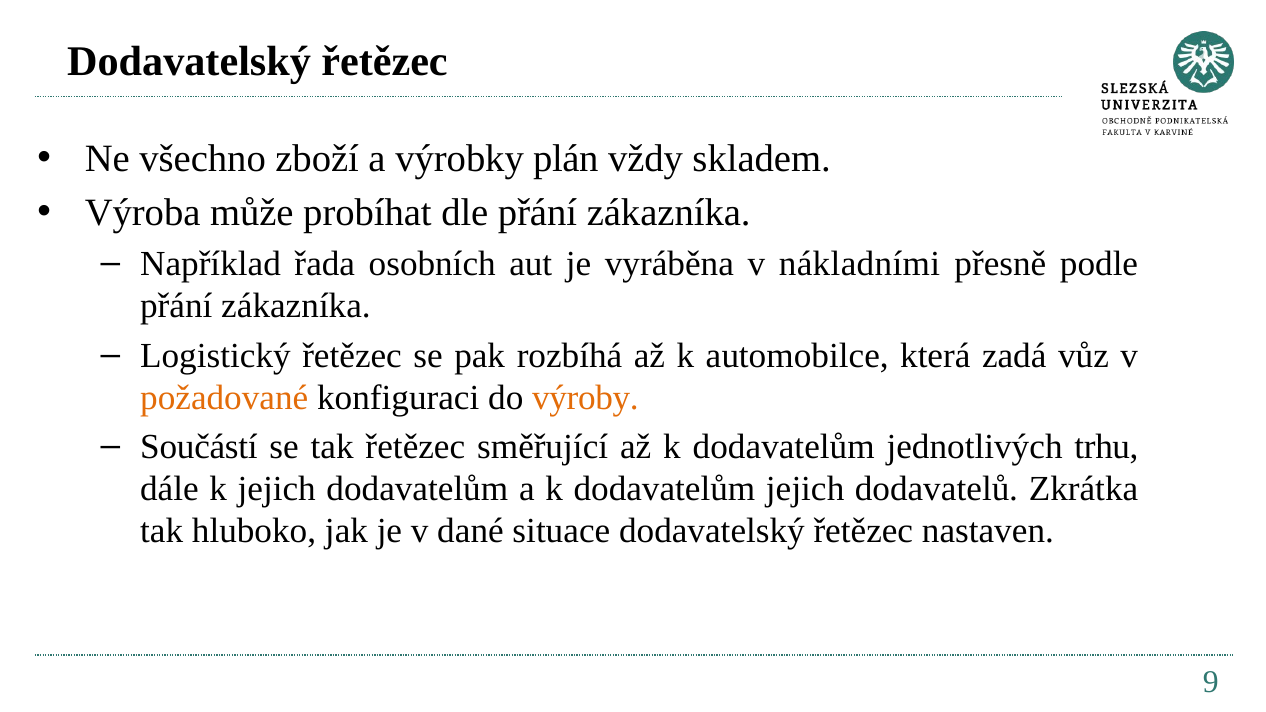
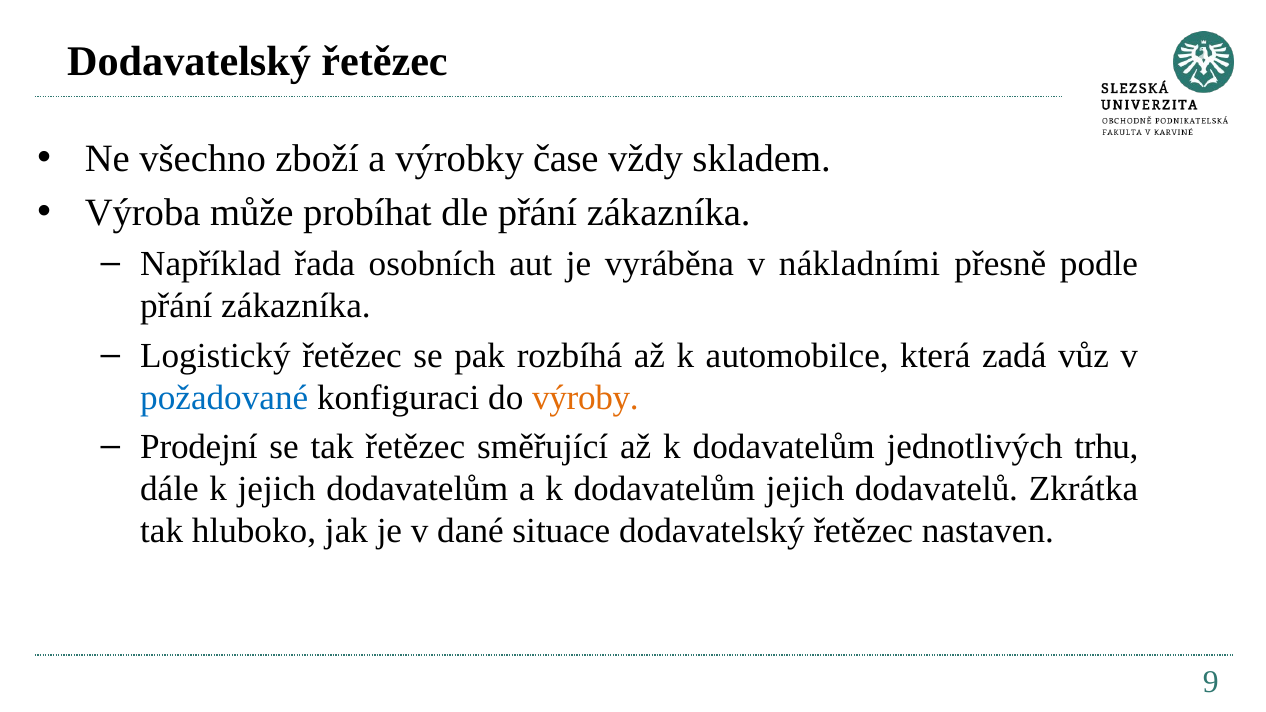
plán: plán -> čase (566, 159)
požadované colour: orange -> blue (224, 398)
Součástí: Součástí -> Prodejní (199, 447)
